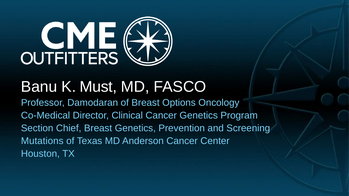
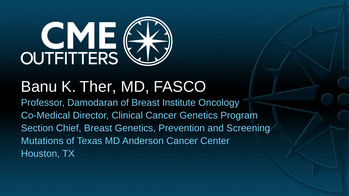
Must: Must -> Ther (98, 87)
Options: Options -> Institute (179, 103)
